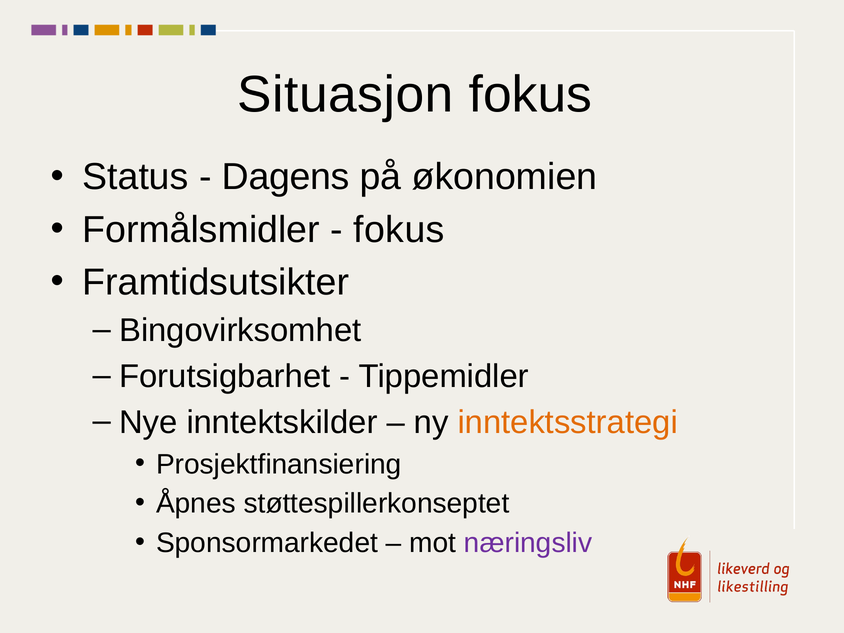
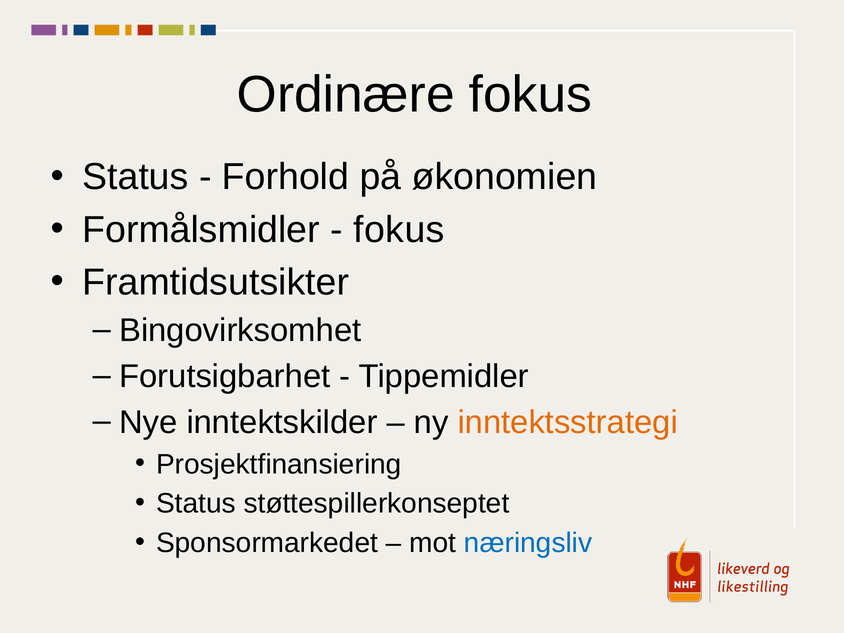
Situasjon: Situasjon -> Ordinære (346, 95)
Dagens: Dagens -> Forhold (286, 177)
Åpnes: Åpnes -> Status (196, 504)
næringsliv colour: purple -> blue (528, 543)
